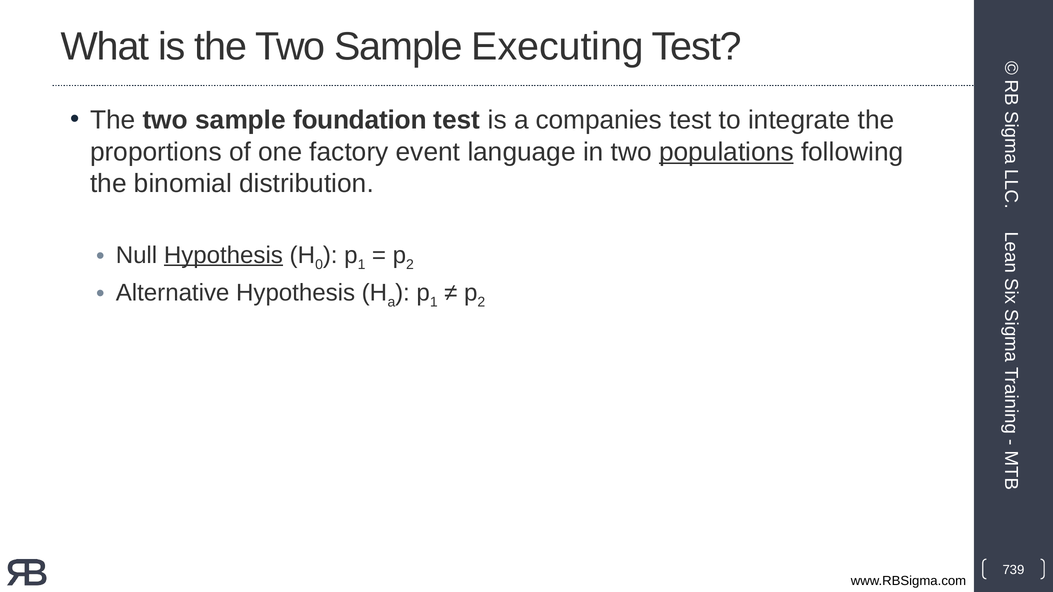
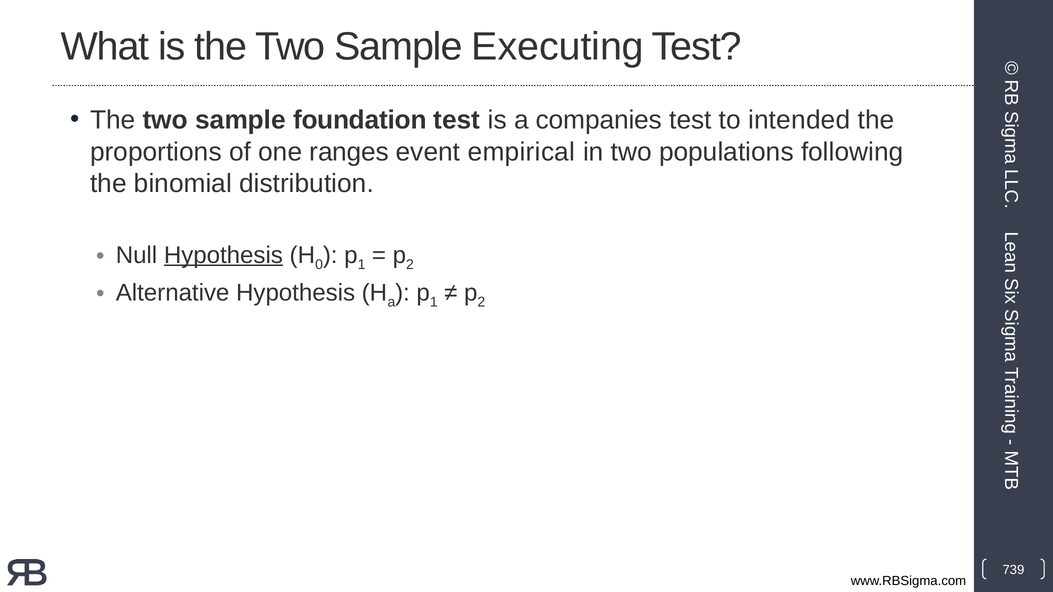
integrate: integrate -> intended (799, 120)
factory: factory -> ranges (349, 152)
language: language -> empirical (521, 152)
populations underline: present -> none (726, 152)
